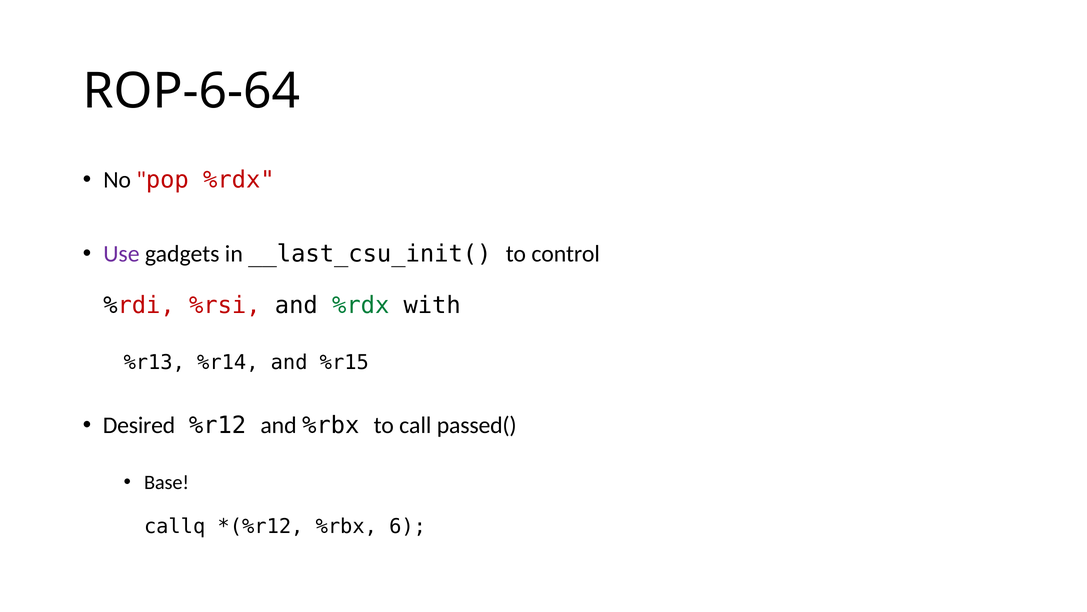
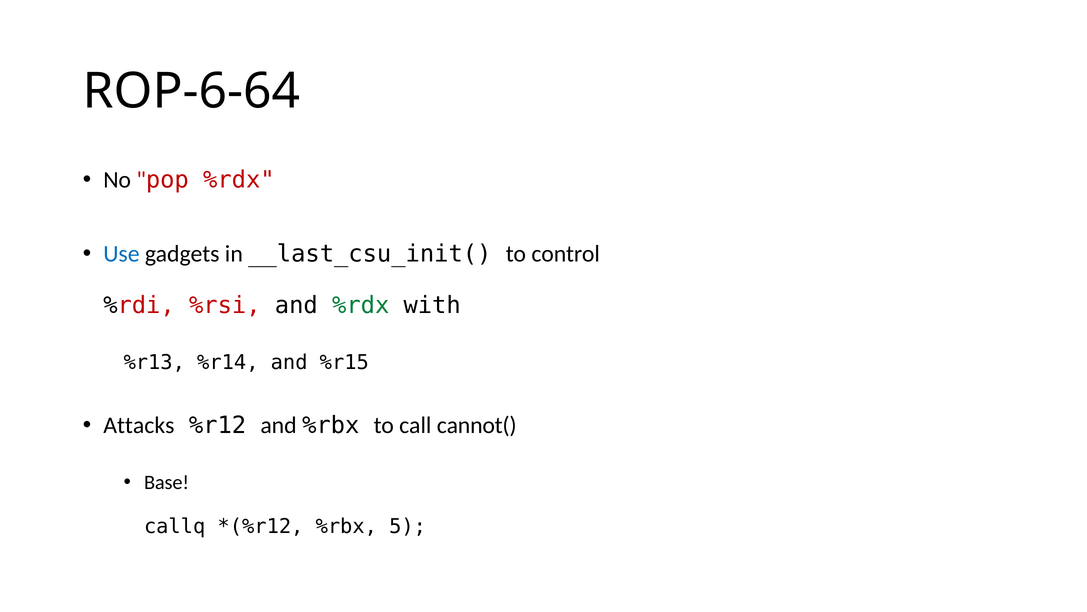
Use colour: purple -> blue (121, 254)
Desired: Desired -> Attacks (139, 425)
passed(: passed( -> cannot( (477, 425)
6: 6 -> 5 (408, 526)
